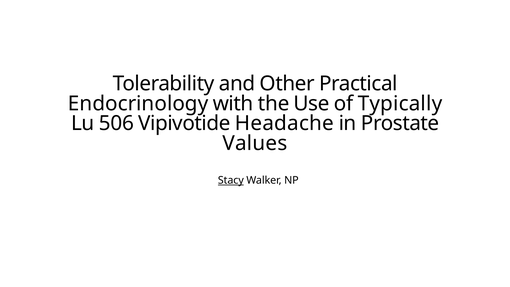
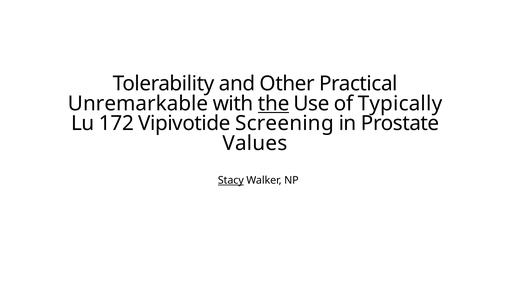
Endocrinology: Endocrinology -> Unremarkable (138, 104)
the underline: none -> present (274, 104)
506: 506 -> 172 (116, 123)
Headache: Headache -> Screening (284, 123)
